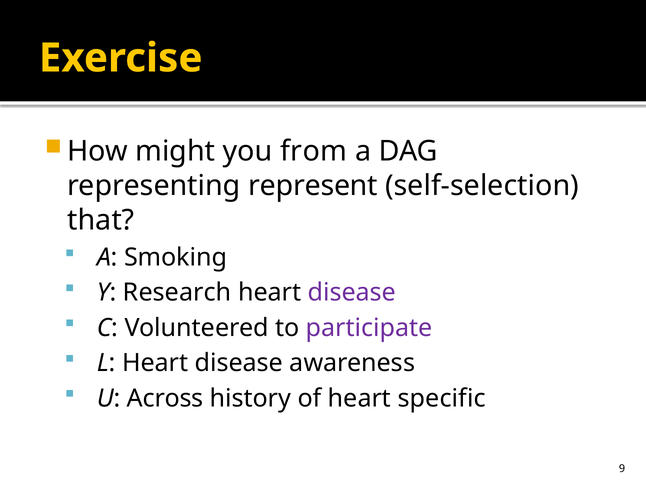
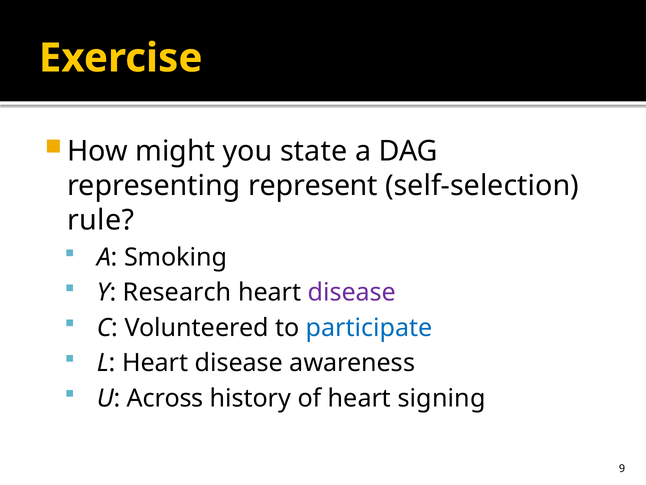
from: from -> state (314, 151)
that: that -> rule (101, 220)
participate colour: purple -> blue (369, 328)
specific: specific -> signing (442, 398)
